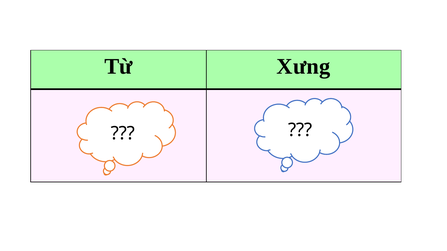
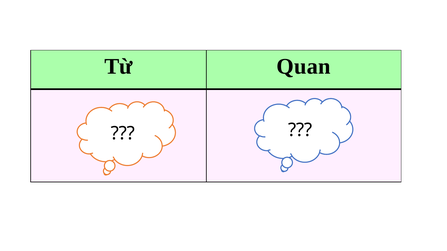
Xưng: Xưng -> Quan (304, 67)
